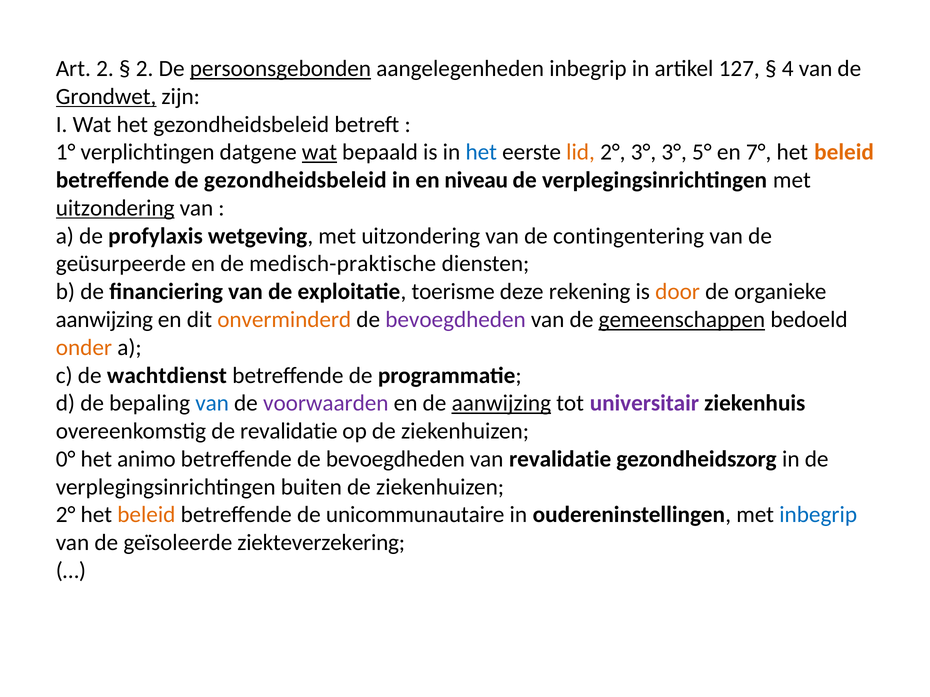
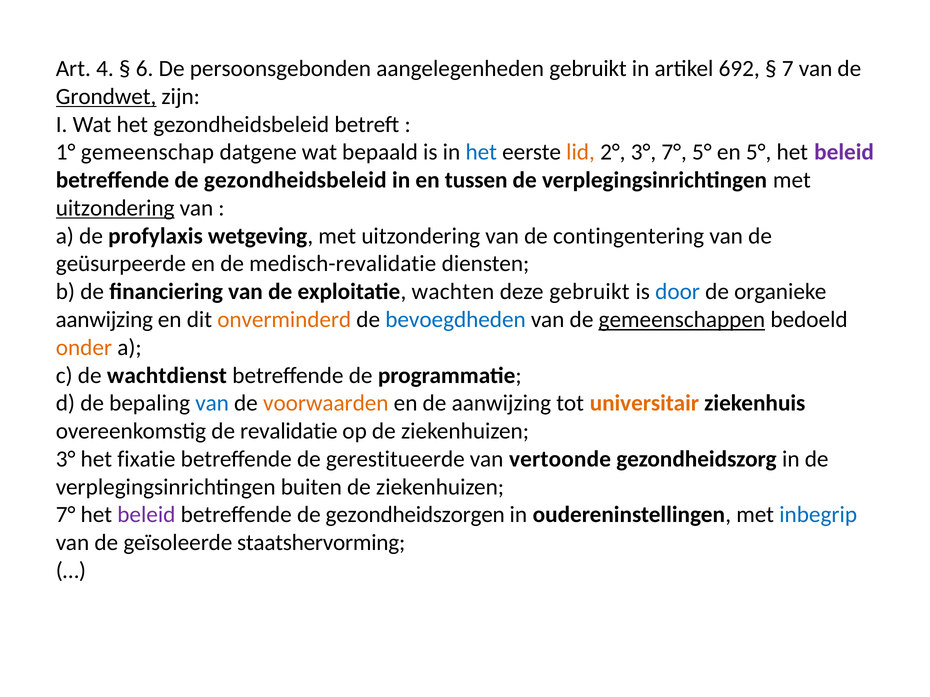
Art 2: 2 -> 4 (105, 69)
2: 2 -> 6 (145, 69)
persoonsgebonden underline: present -> none (280, 69)
aangelegenheden inbegrip: inbegrip -> gebruikt (588, 69)
127: 127 -> 692 (739, 69)
4: 4 -> 7 (788, 69)
verplichtingen: verplichtingen -> gemeenschap (147, 152)
wat underline: present -> none (319, 152)
3° 3°: 3° -> 7° (674, 152)
en 7°: 7° -> 5° (759, 152)
beleid colour: orange -> purple (844, 152)
niveau: niveau -> tussen (476, 180)
medisch-praktische: medisch-praktische -> medisch-revalidatie (343, 264)
toerisme: toerisme -> wachten (453, 292)
deze rekening: rekening -> gebruikt (589, 292)
door colour: orange -> blue (678, 292)
bevoegdheden colour: purple -> blue (456, 320)
voorwaarden colour: purple -> orange (326, 404)
aanwijzing underline: present -> none (501, 404)
universitair colour: purple -> orange (644, 404)
0°: 0° -> 3° (66, 459)
animo: animo -> fixatie (146, 459)
betreffende de bevoegdheden: bevoegdheden -> gerestitueerde (395, 459)
van revalidatie: revalidatie -> vertoonde (560, 459)
2°: 2° -> 7° (66, 515)
beleid colour: orange -> purple (146, 515)
unicommunautaire: unicommunautaire -> gezondheidszorgen (415, 515)
ziekteverzekering: ziekteverzekering -> staatshervorming (321, 543)
